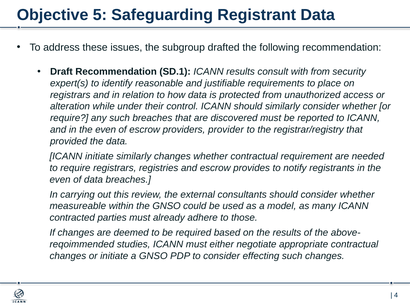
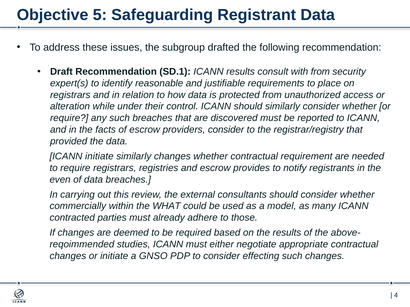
and in the even: even -> facts (106, 130)
providers provider: provider -> consider (226, 130)
measureable: measureable -> commercially (78, 206)
the GNSO: GNSO -> WHAT (167, 206)
